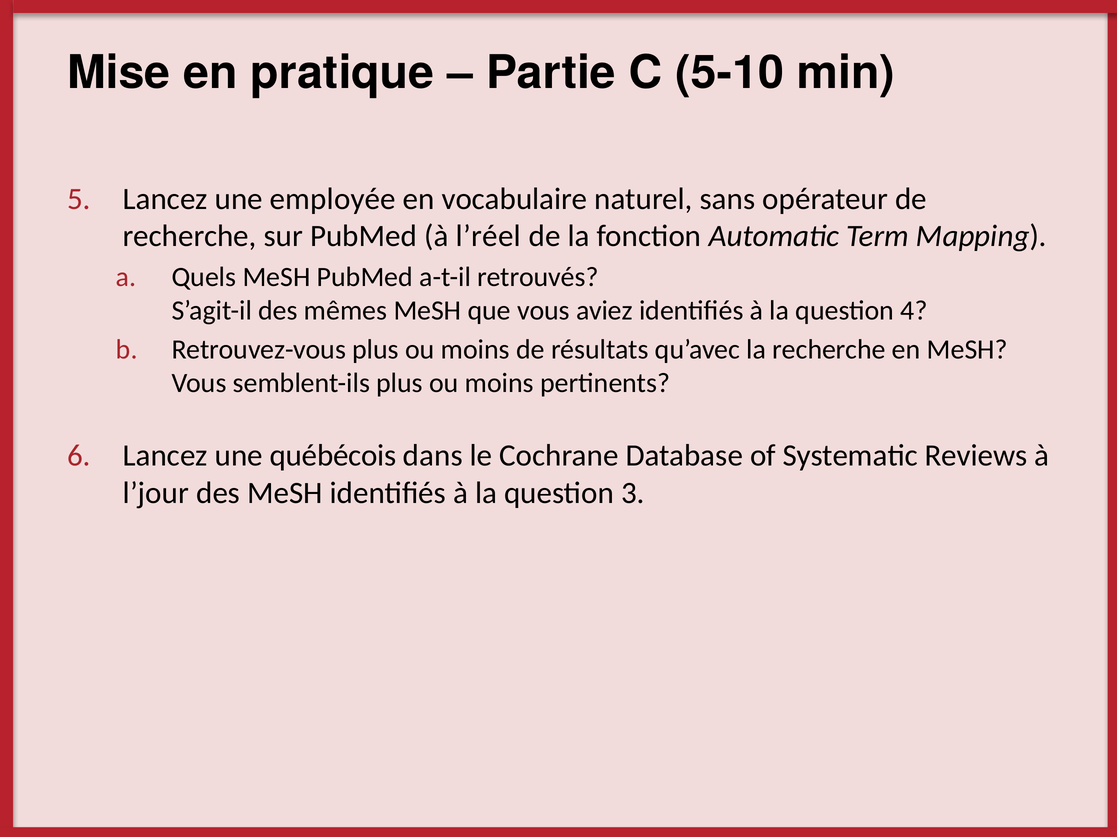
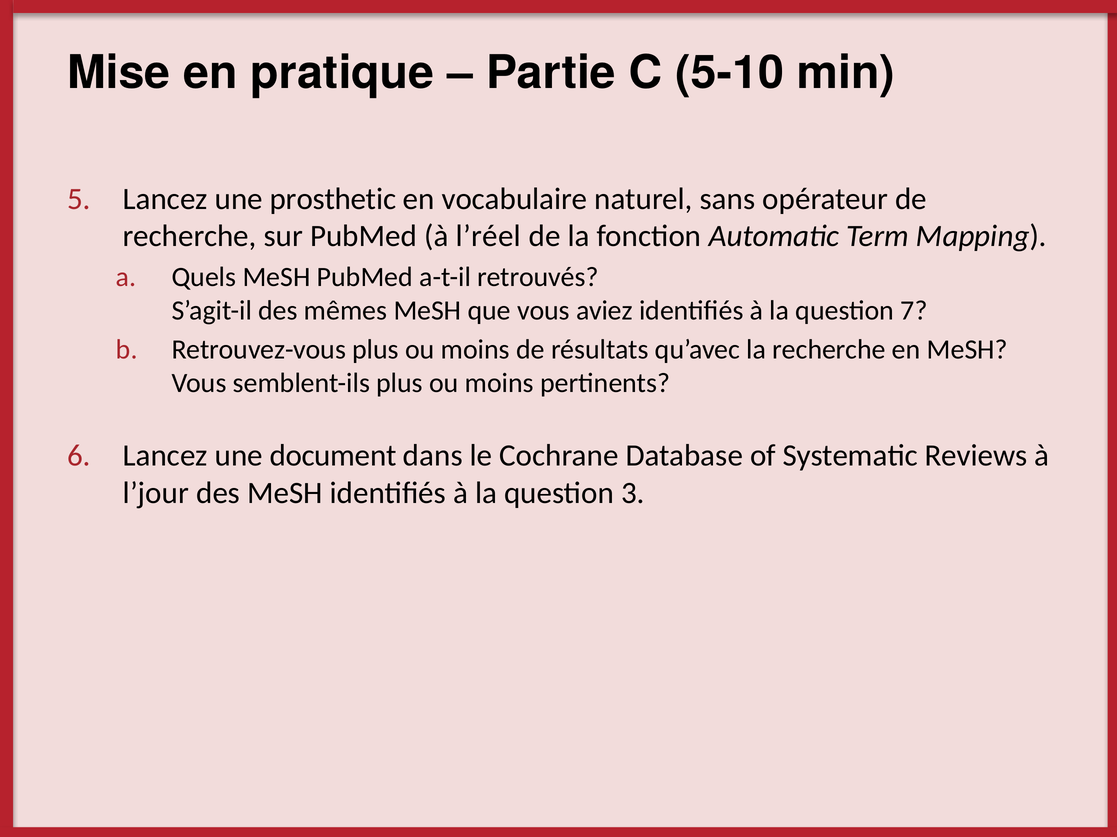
employée: employée -> prosthetic (333, 199)
4: 4 -> 7 (914, 311)
québécois: québécois -> document (333, 456)
